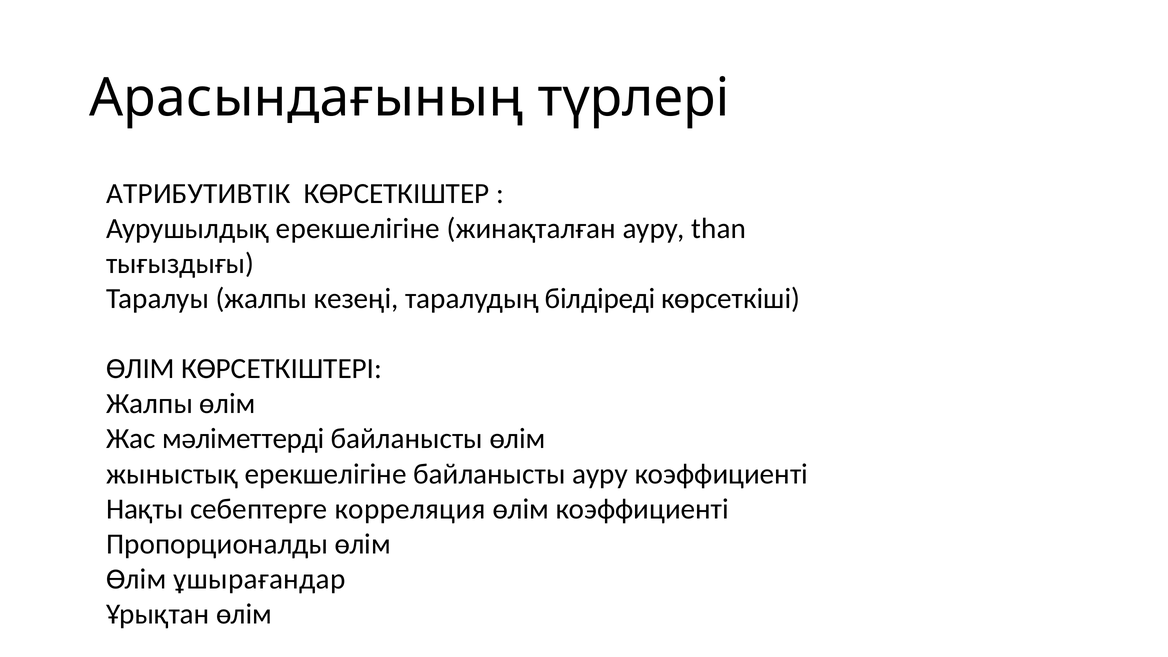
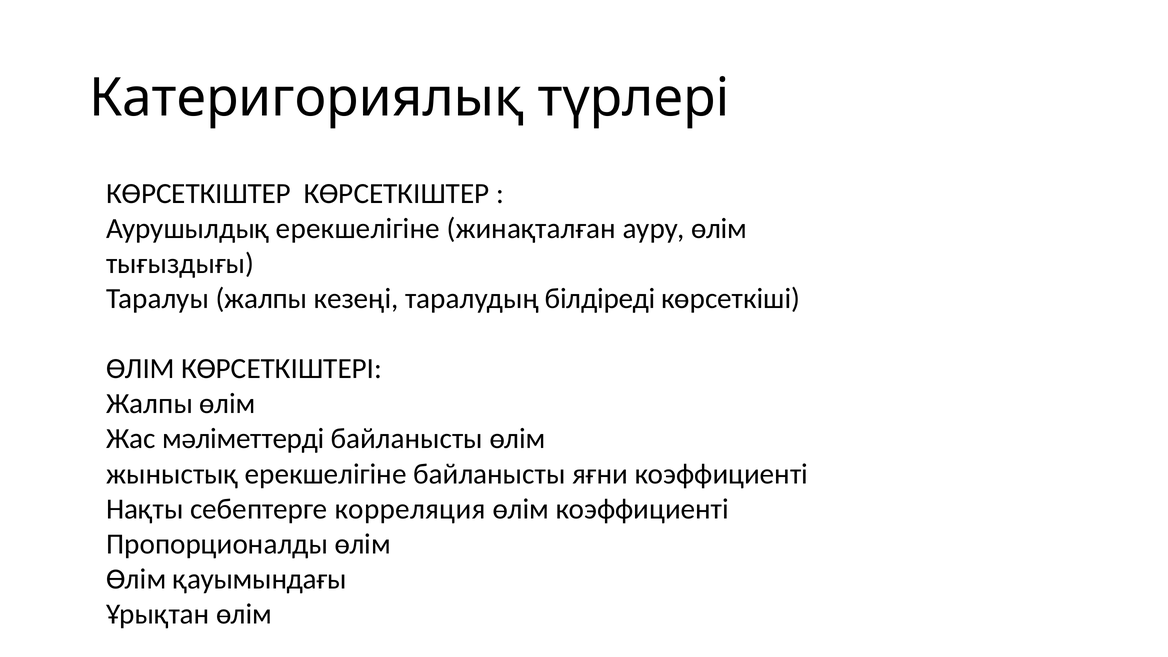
Арасындағының: Арасындағының -> Катеригориялық (307, 98)
АТРИБУТИВТІК: АТРИБУТИВТІК -> КӨРСЕТКІШТЕР (199, 194)
ауру than: than -> өлім (719, 229)
байланысты ауру: ауру -> яғни (600, 474)
ұшырағандар: ұшырағандар -> қауымындағы (260, 579)
